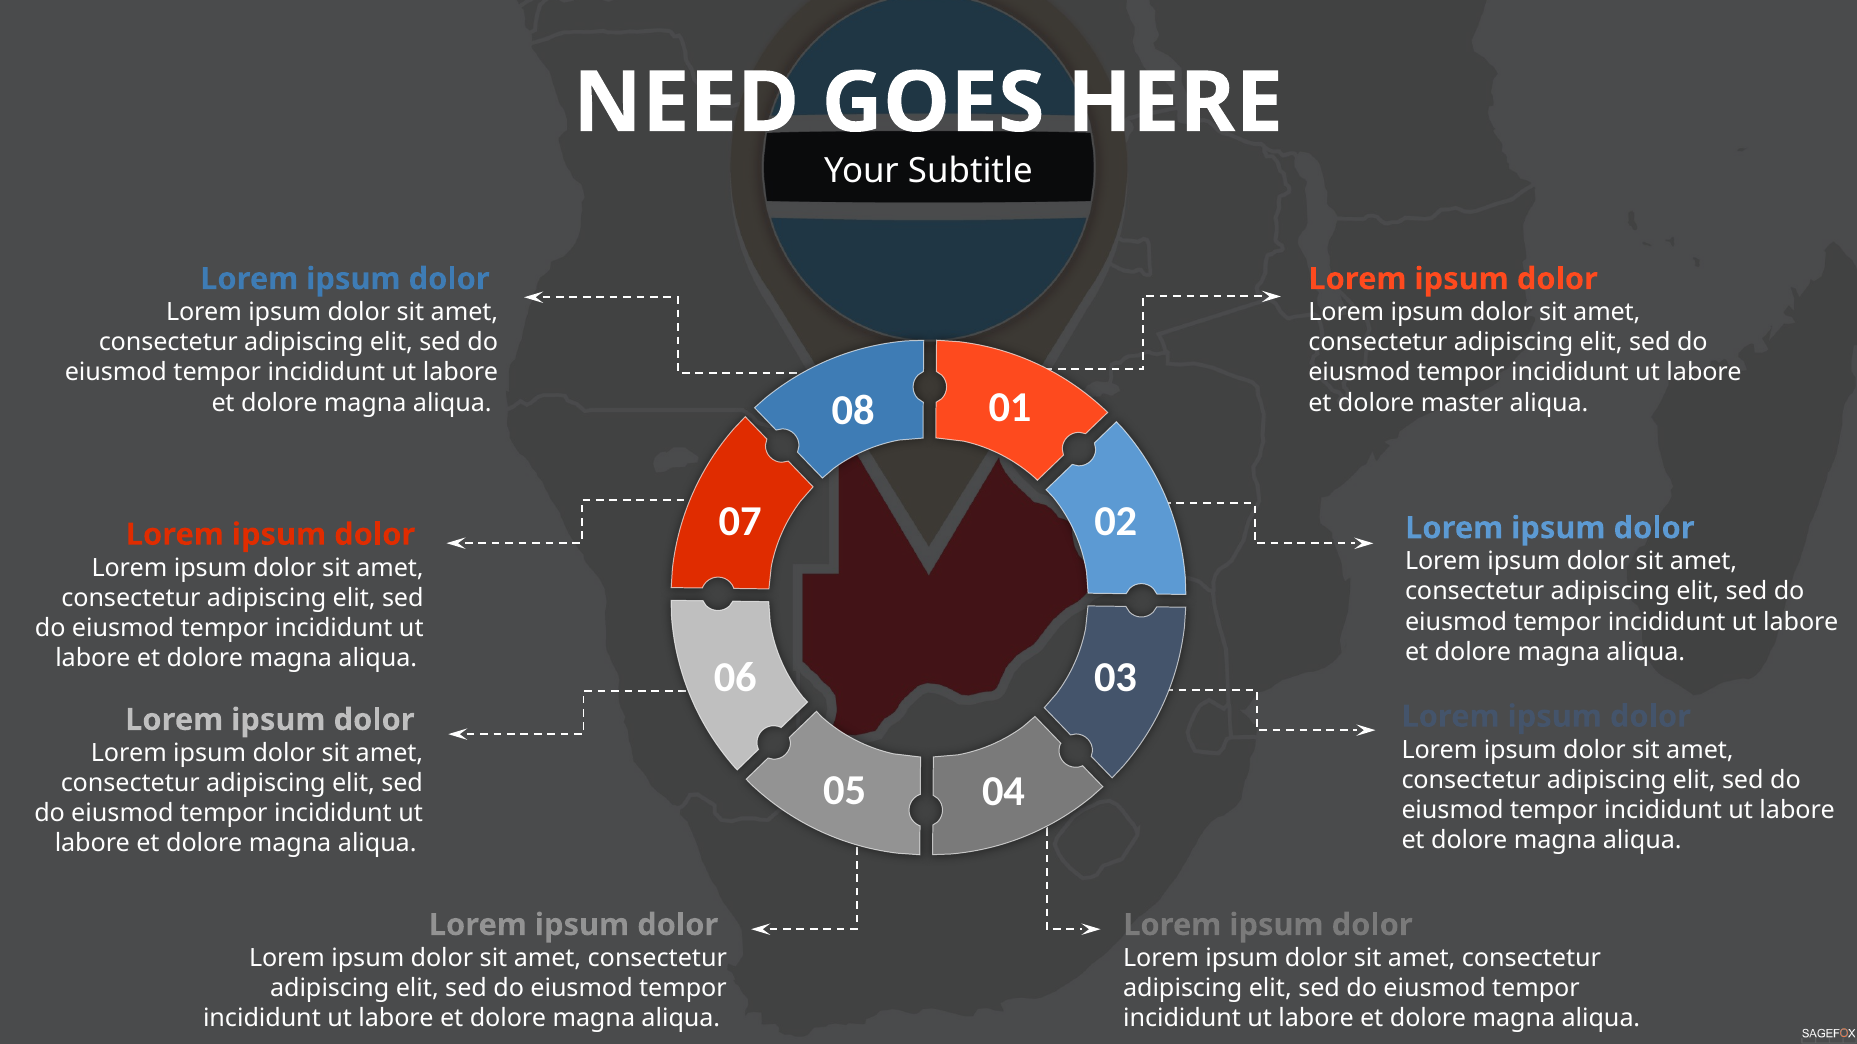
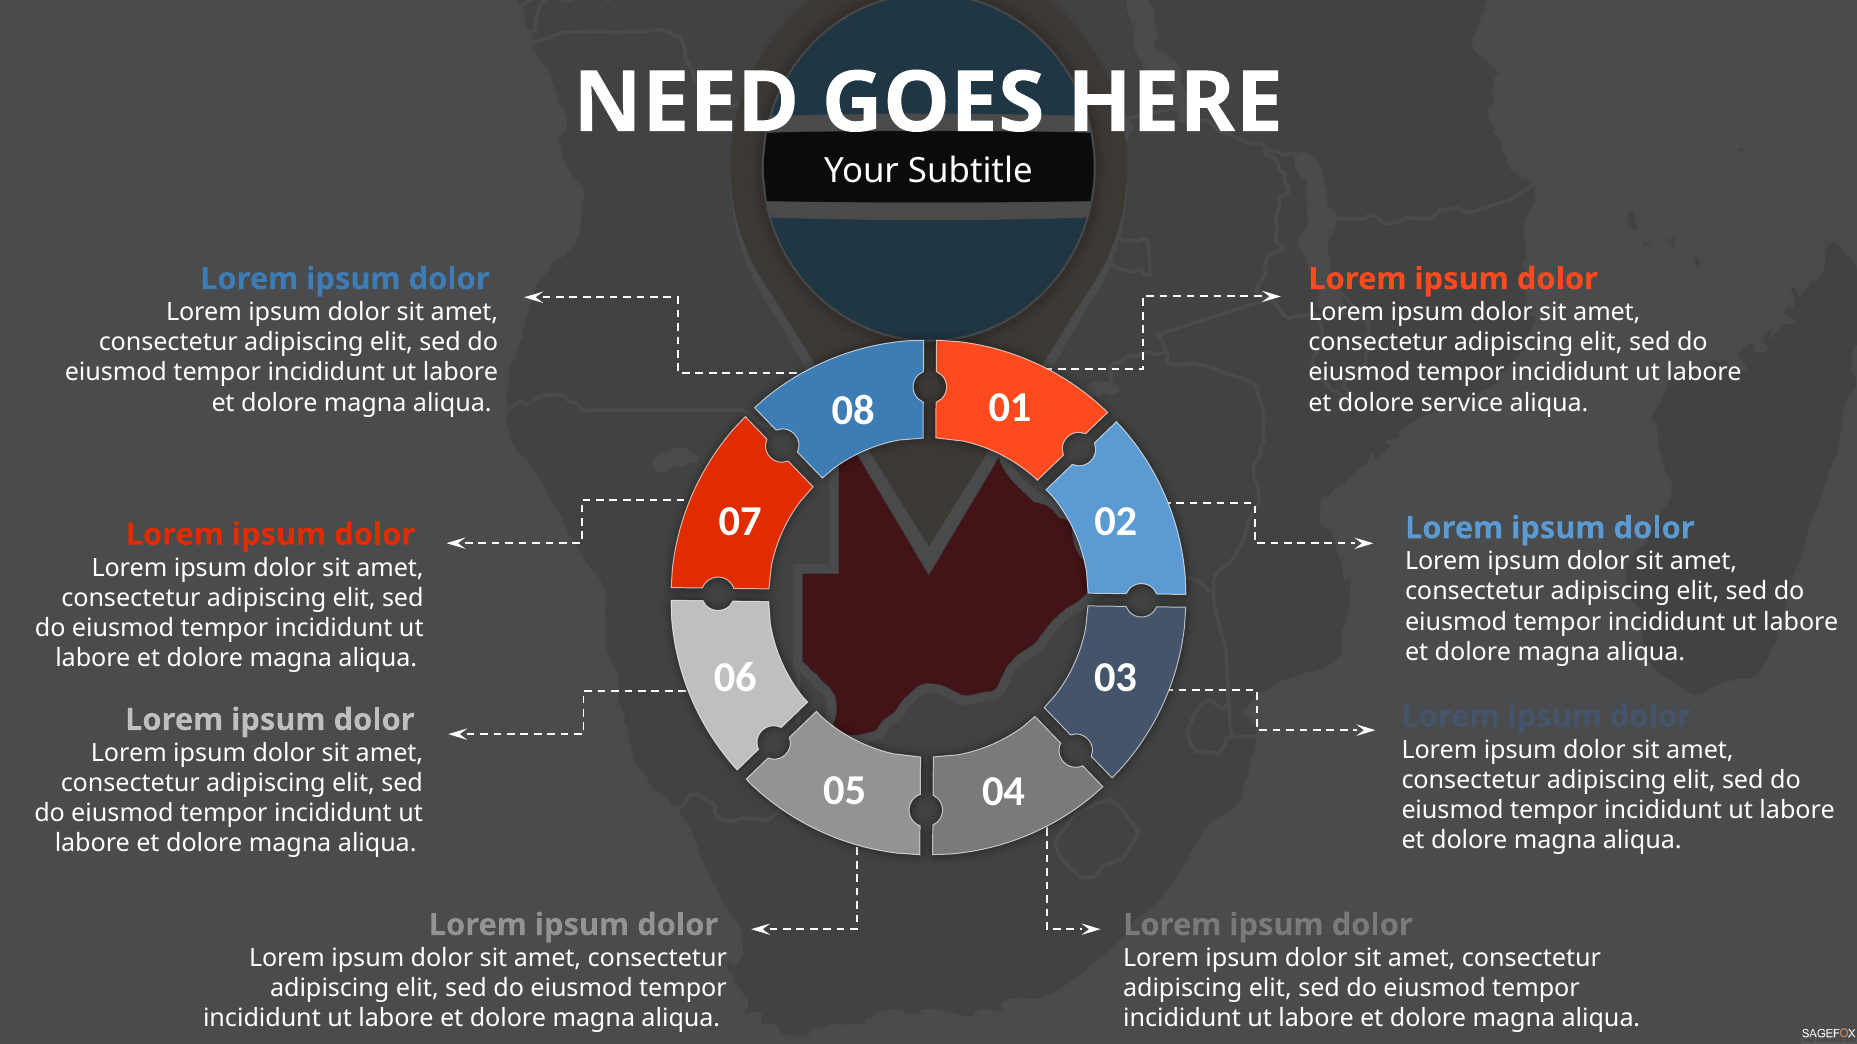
master: master -> service (1462, 403)
